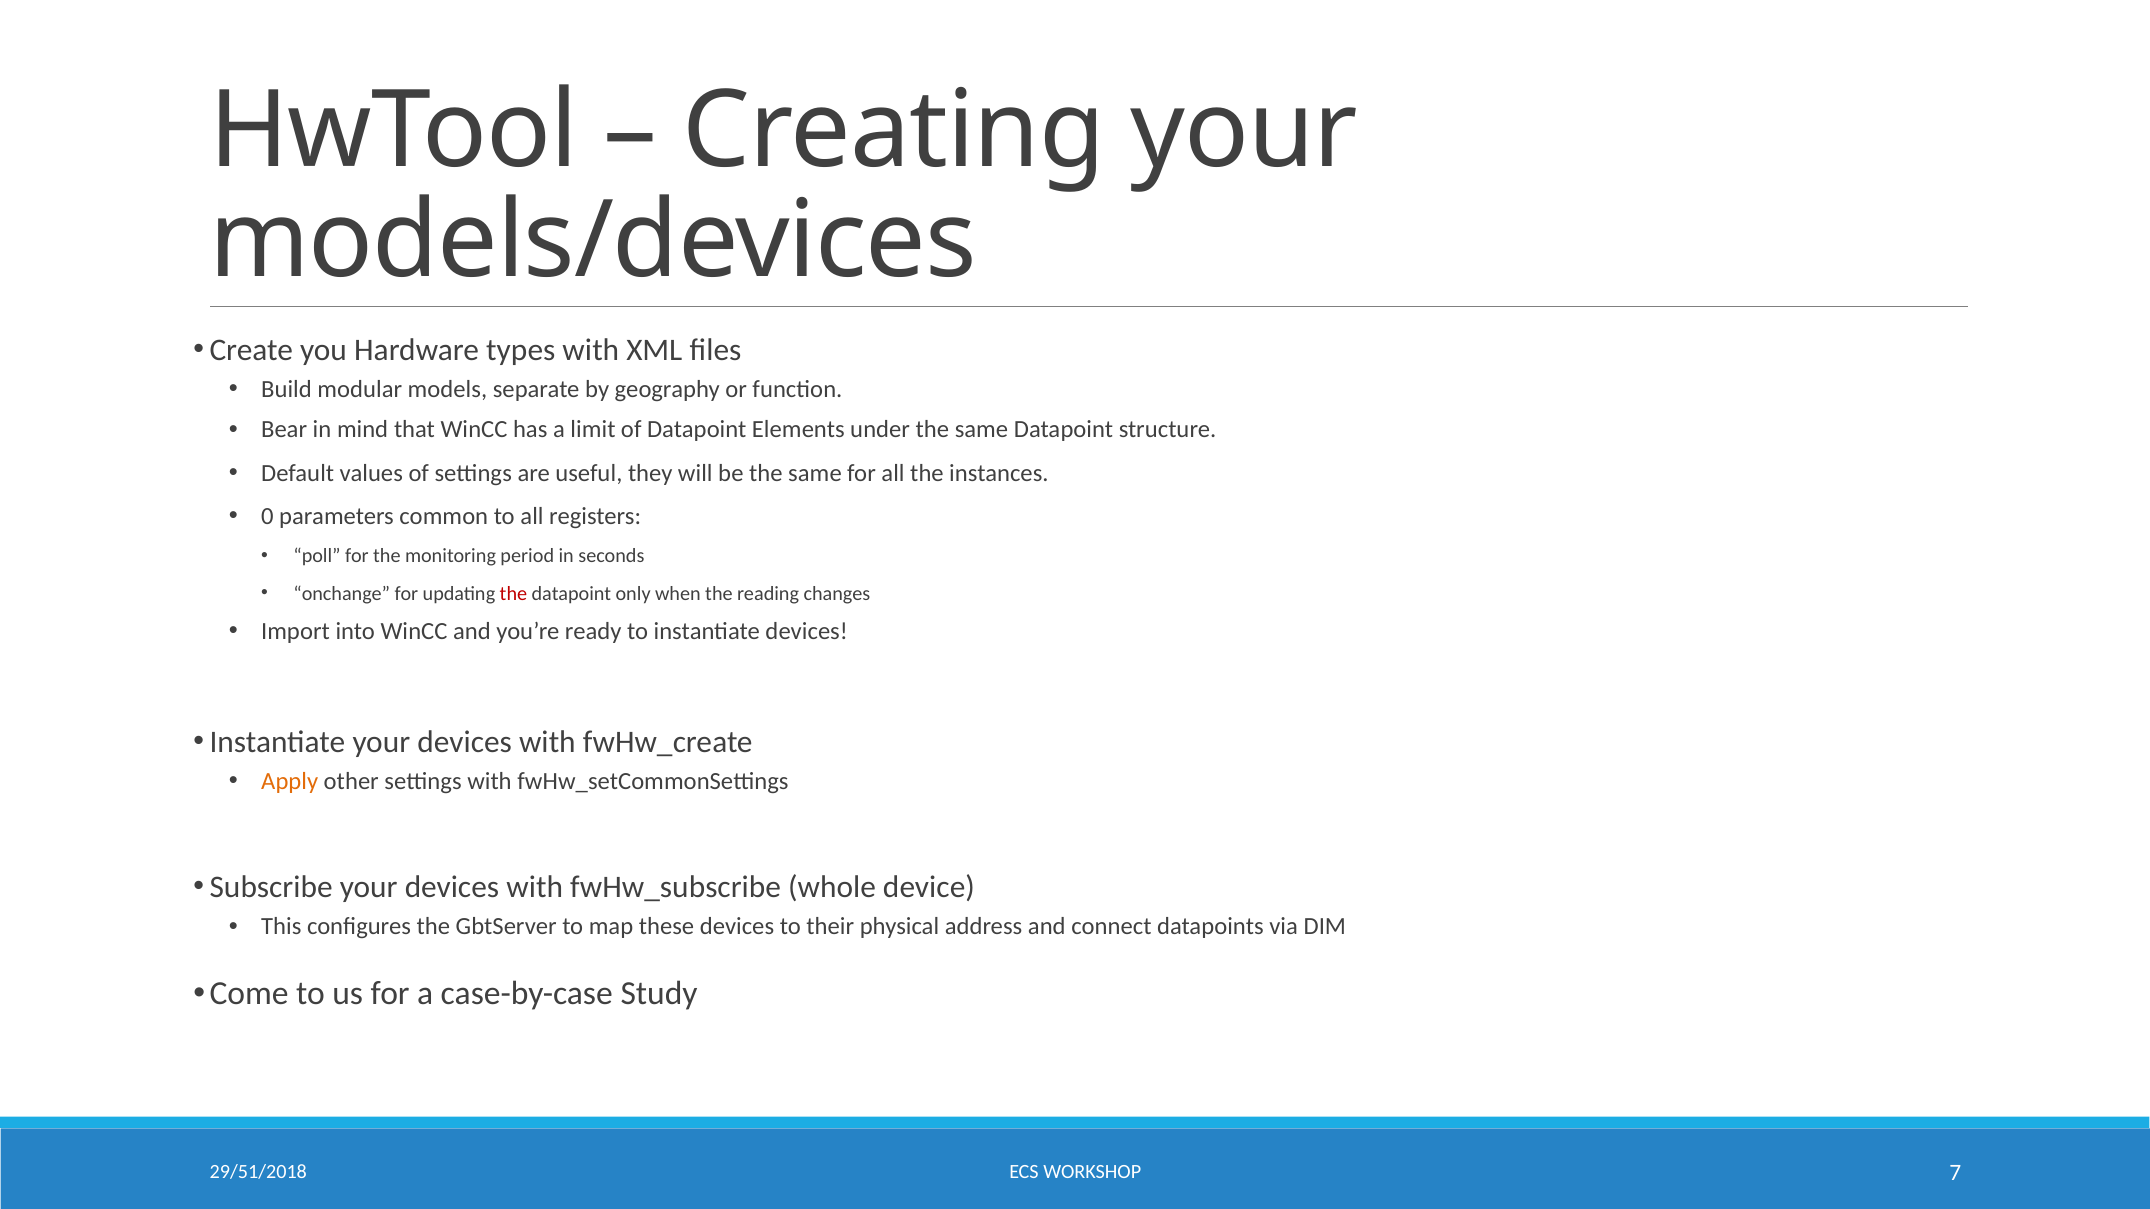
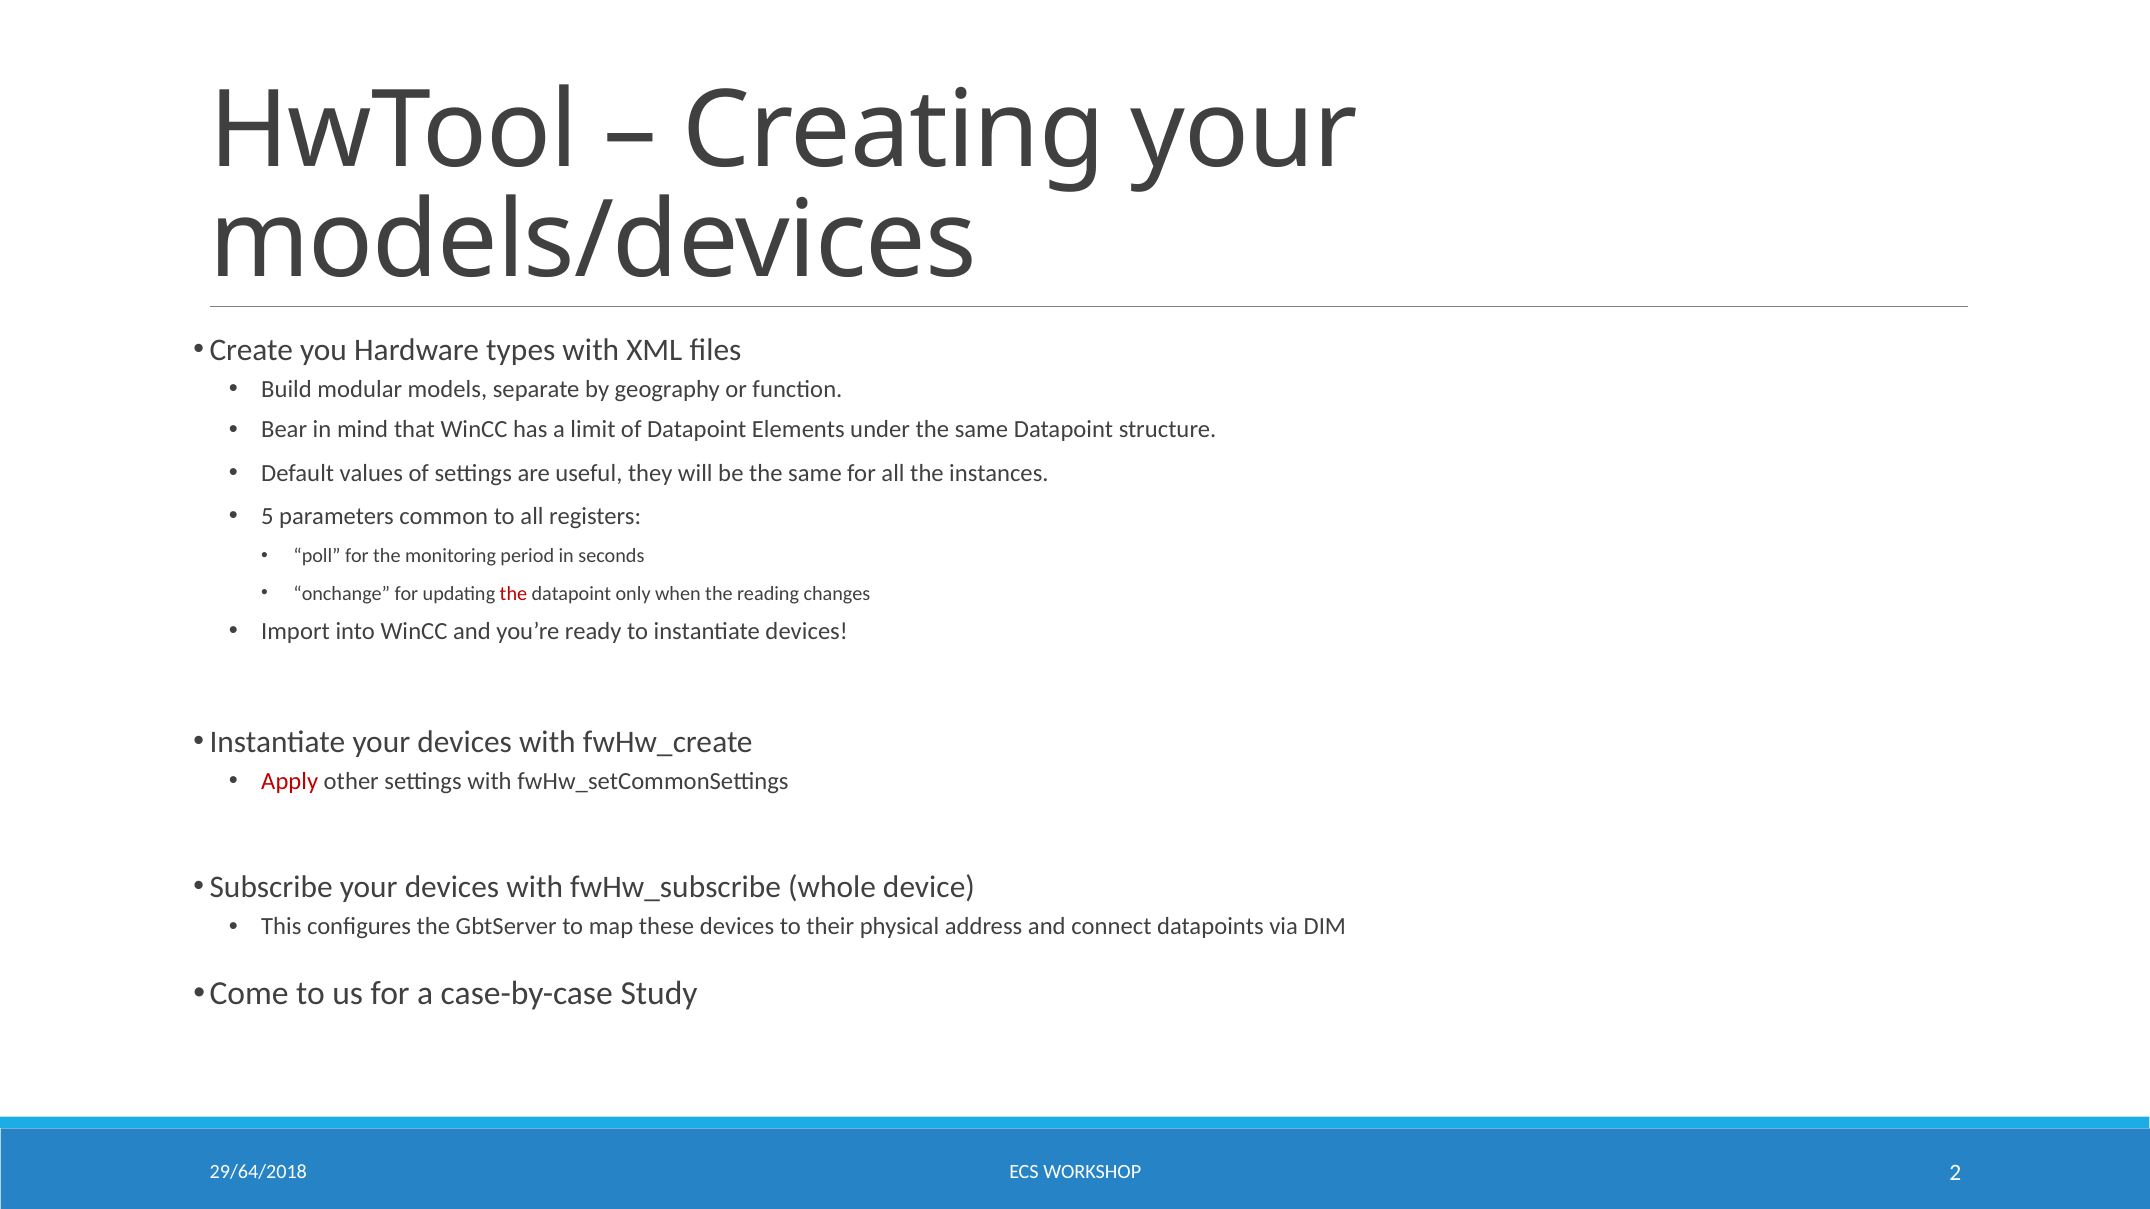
0: 0 -> 5 (267, 516)
Apply colour: orange -> red (290, 781)
29/51/2018: 29/51/2018 -> 29/64/2018 (258, 1173)
7: 7 -> 2 (1955, 1173)
